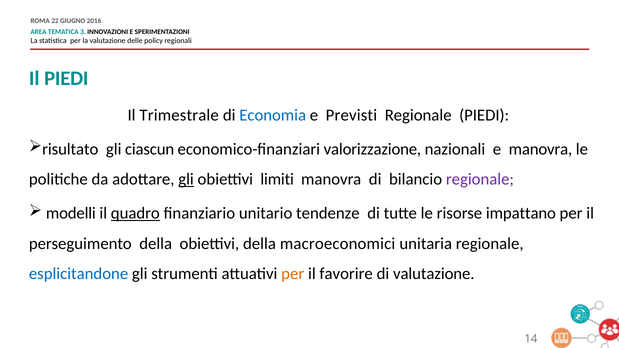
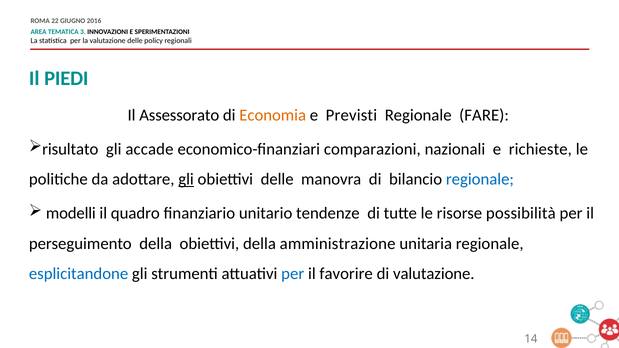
Trimestrale: Trimestrale -> Assessorato (179, 115)
Economia colour: blue -> orange (273, 115)
Regionale PIEDI: PIEDI -> FARE (484, 115)
ciascun: ciascun -> accade (149, 149)
valorizzazione: valorizzazione -> comparazioni (372, 149)
e manovra: manovra -> richieste (540, 149)
obiettivi limiti: limiti -> delle (277, 179)
regionale colour: purple -> blue (480, 179)
quadro underline: present -> none (135, 213)
impattano: impattano -> possibilità (521, 213)
macroeconomici: macroeconomici -> amministrazione (338, 244)
per colour: orange -> blue (293, 274)
